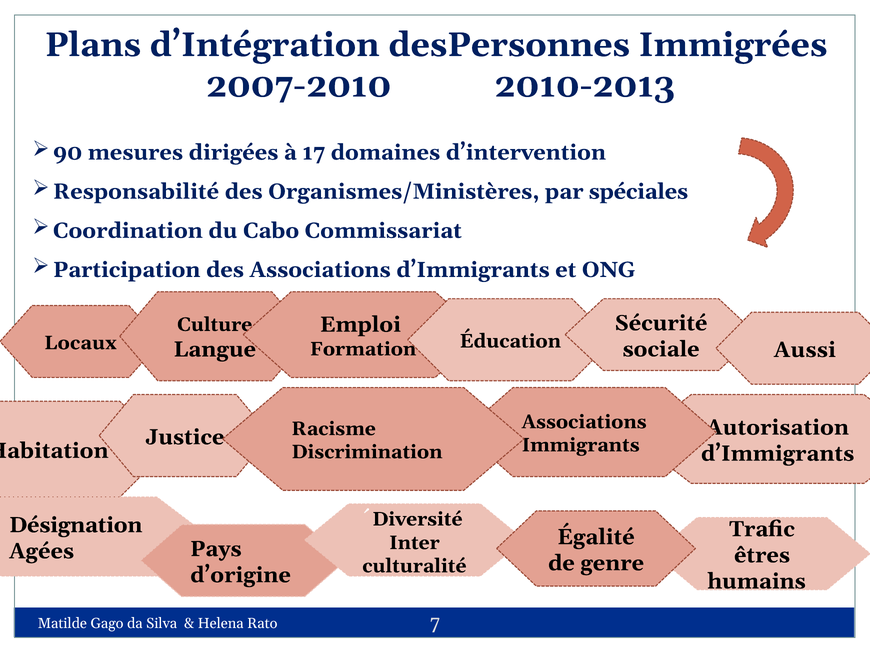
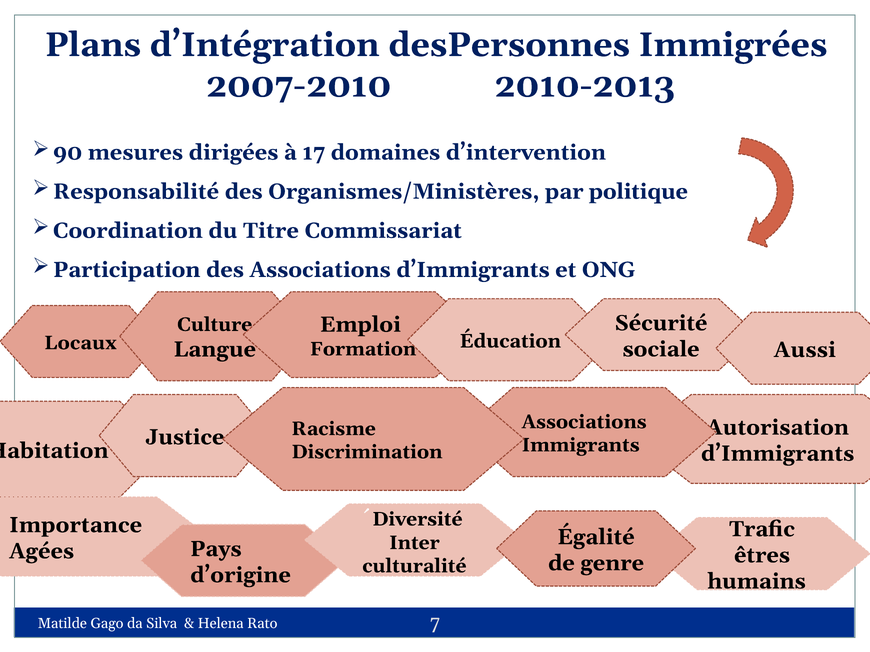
spéciales: spéciales -> politique (638, 192)
Cabo: Cabo -> Titre (271, 231)
Désignation: Désignation -> Importance (76, 525)
